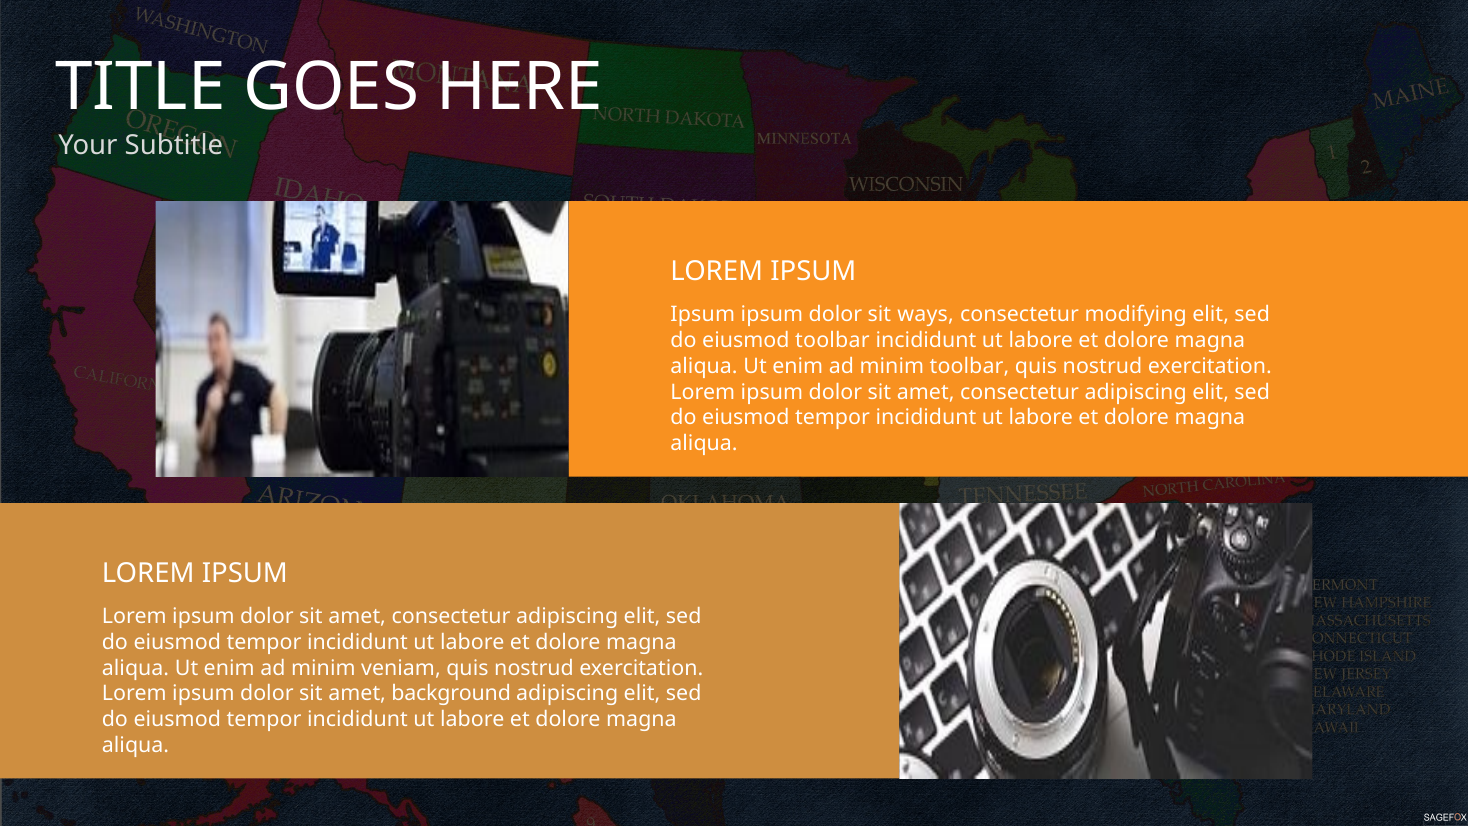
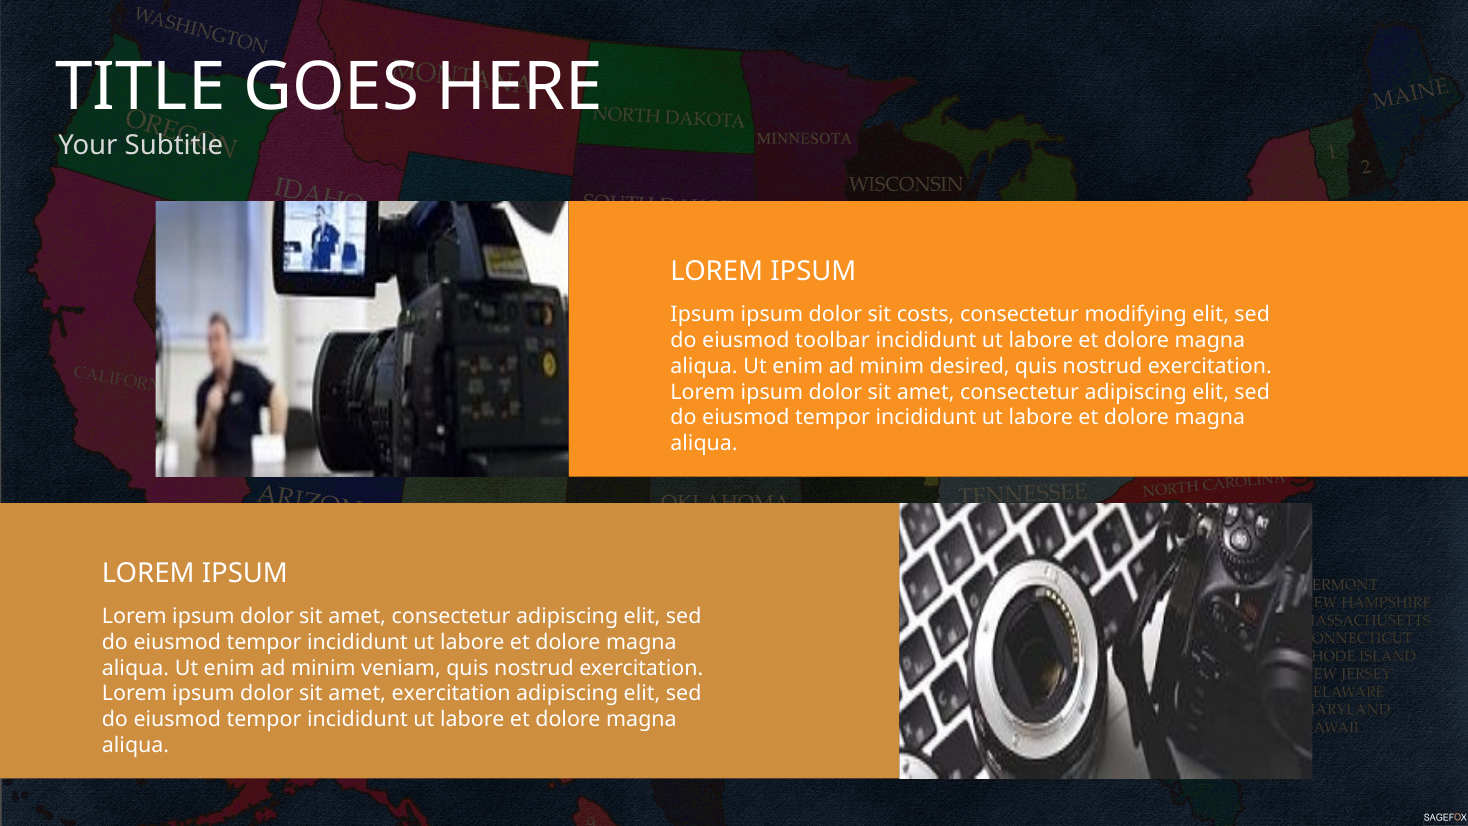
ways: ways -> costs (926, 315)
minim toolbar: toolbar -> desired (970, 366)
amet background: background -> exercitation (451, 694)
